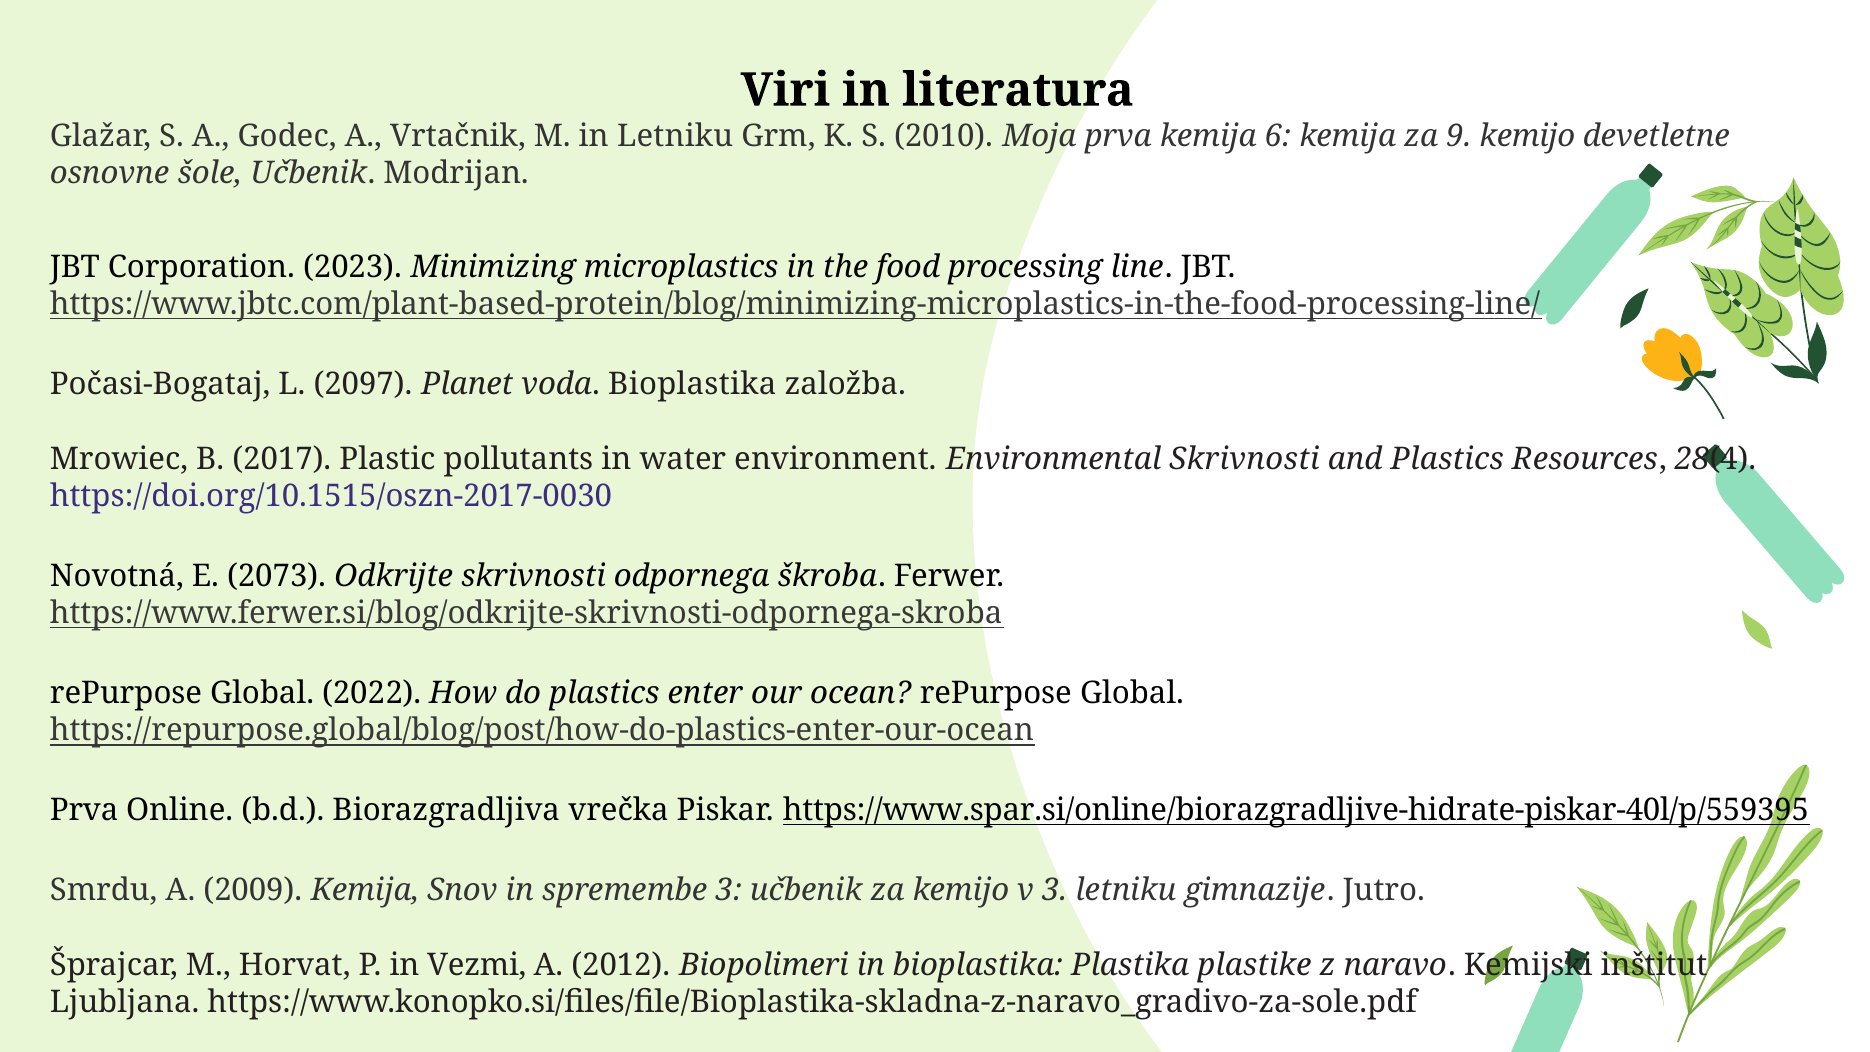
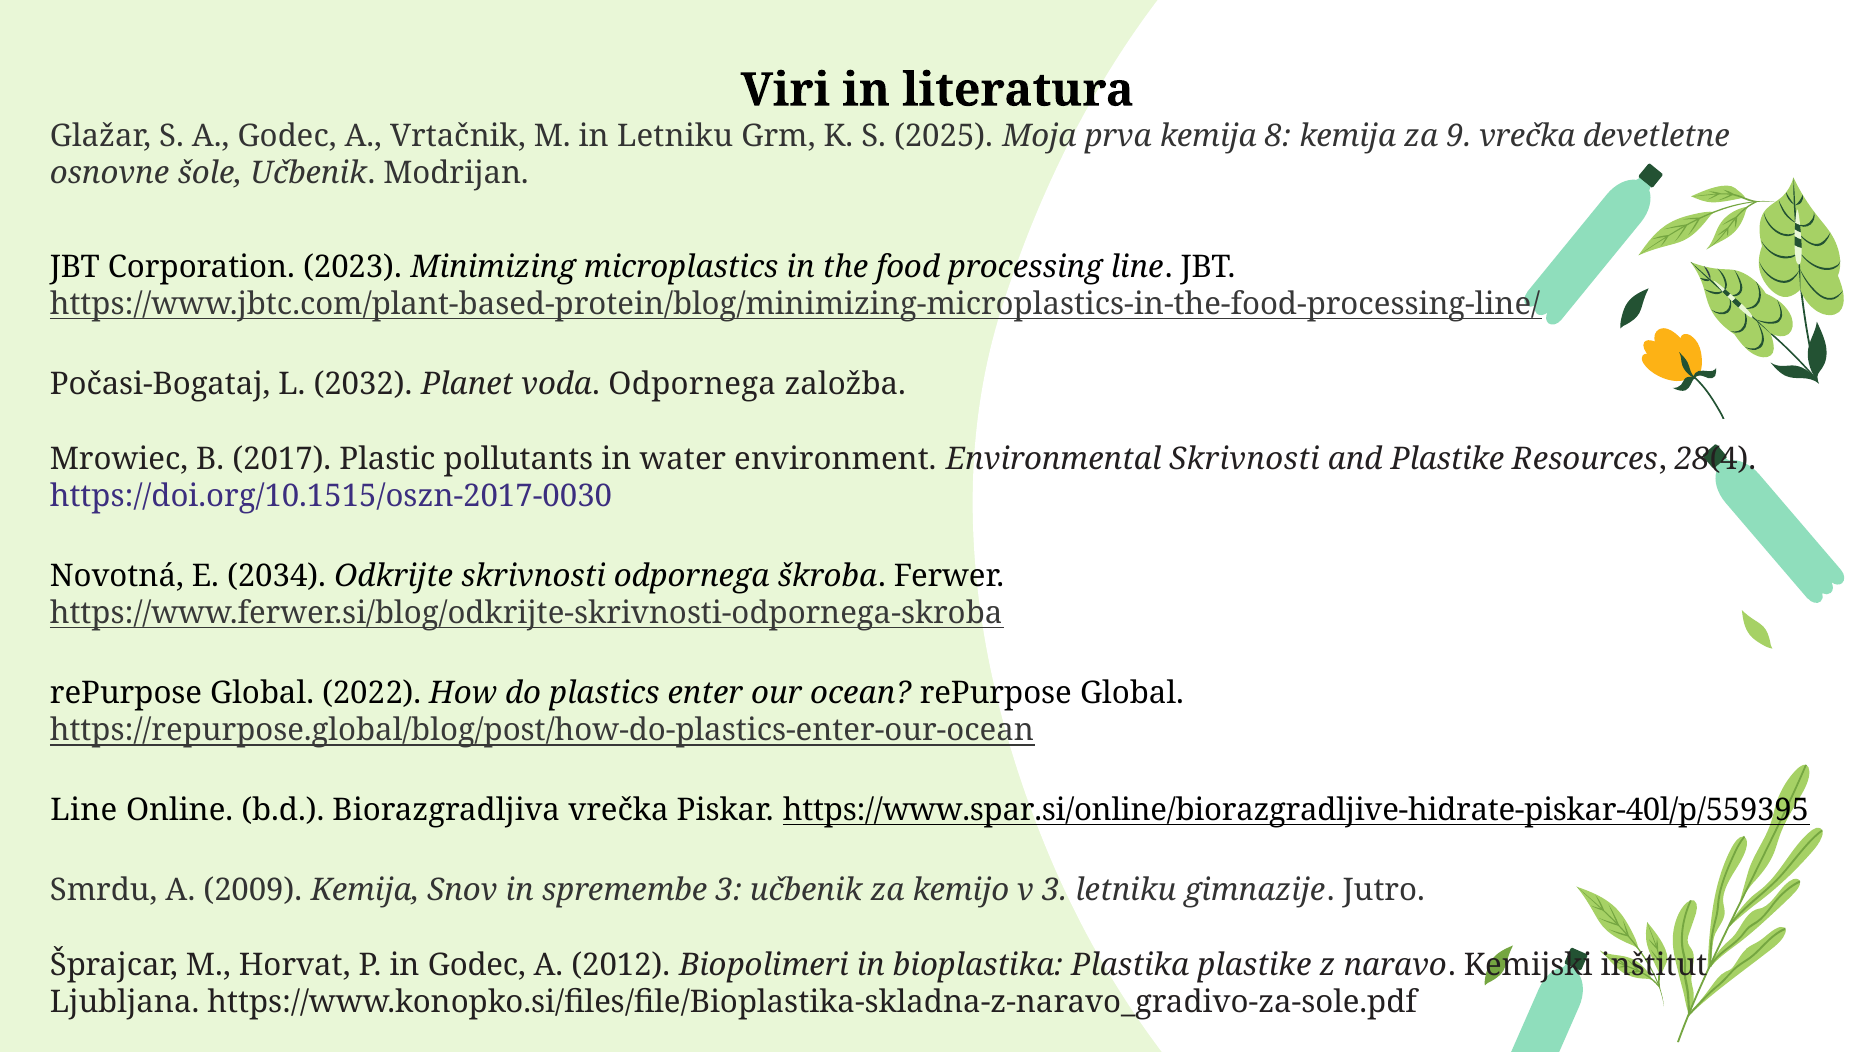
2010: 2010 -> 2025 (944, 136)
6: 6 -> 8 (1278, 136)
9 kemijo: kemijo -> vrečka (1527, 136)
2097: 2097 -> 2032 (363, 384)
voda Bioplastika: Bioplastika -> Odpornega (692, 384)
and Plastics: Plastics -> Plastike (1447, 459)
2073: 2073 -> 2034 (277, 576)
Prva: Prva -> Line (84, 810)
in Vezmi: Vezmi -> Godec (477, 965)
